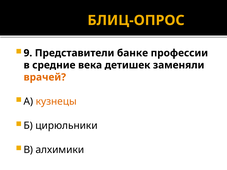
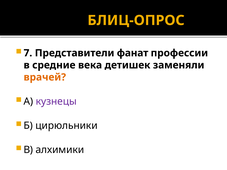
9: 9 -> 7 (28, 53)
банке: банке -> фанат (133, 53)
кузнецы colour: orange -> purple (56, 102)
